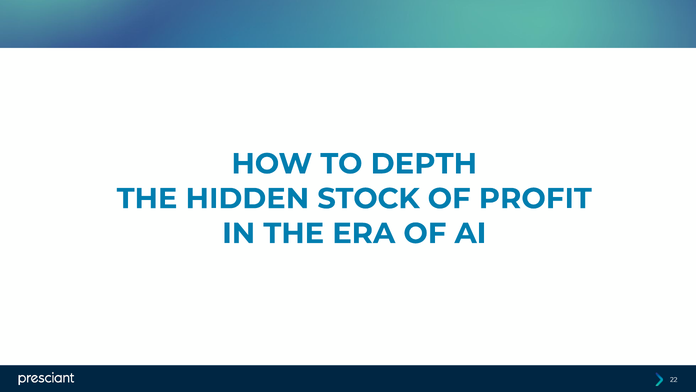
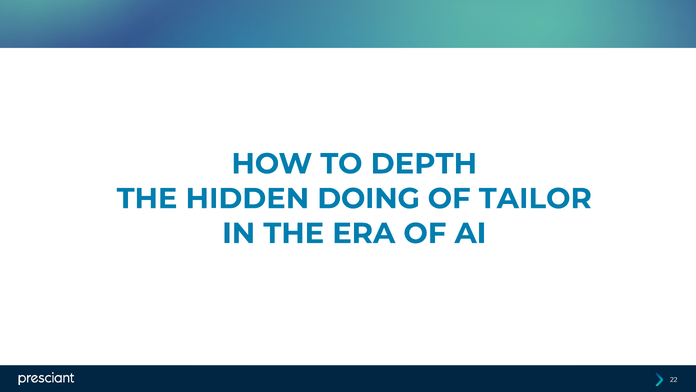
STOCK: STOCK -> DOING (369, 198)
PROFIT: PROFIT -> TAILOR (535, 198)
